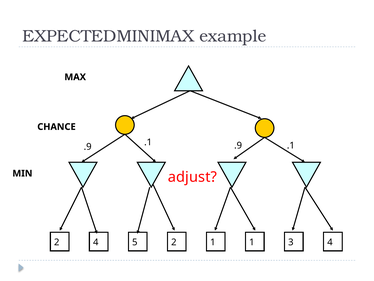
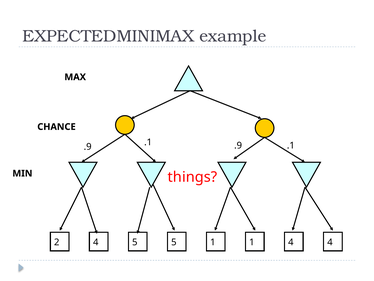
adjust: adjust -> things (192, 177)
5 2: 2 -> 5 (174, 242)
1 3: 3 -> 4 (291, 242)
